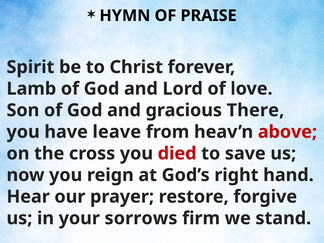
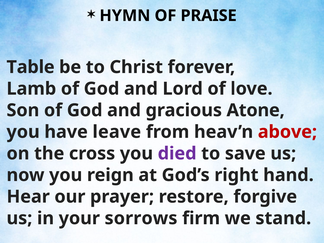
Spirit: Spirit -> Table (31, 67)
There: There -> Atone (256, 110)
died colour: red -> purple (177, 153)
